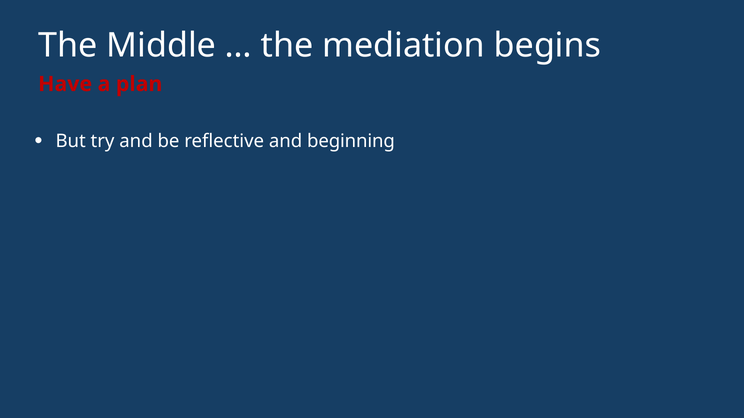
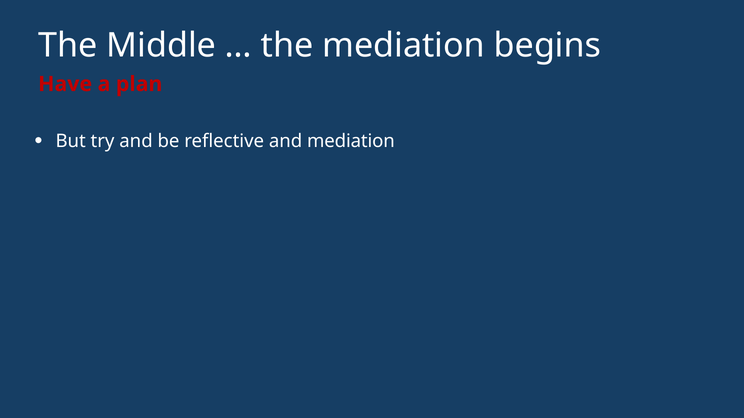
and beginning: beginning -> mediation (351, 141)
